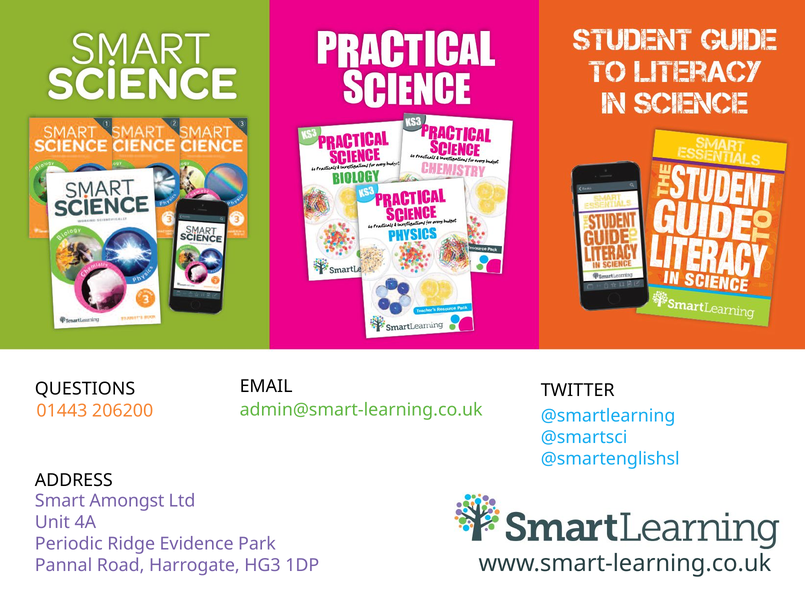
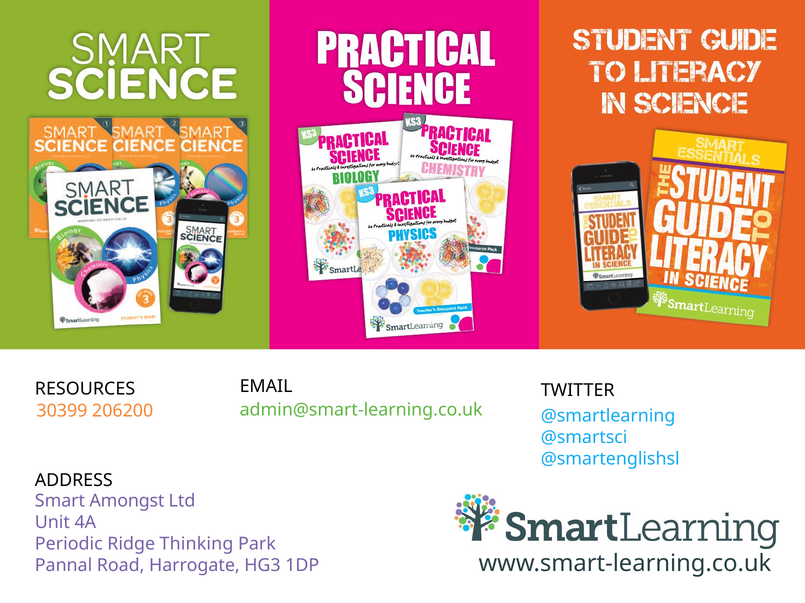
QUESTIONS: QUESTIONS -> RESOURCES (85, 389)
01443: 01443 -> 30399 (62, 411)
Evidence: Evidence -> Thinking (197, 545)
